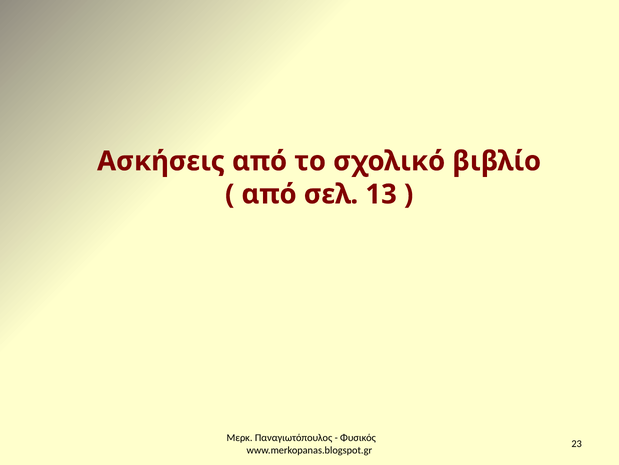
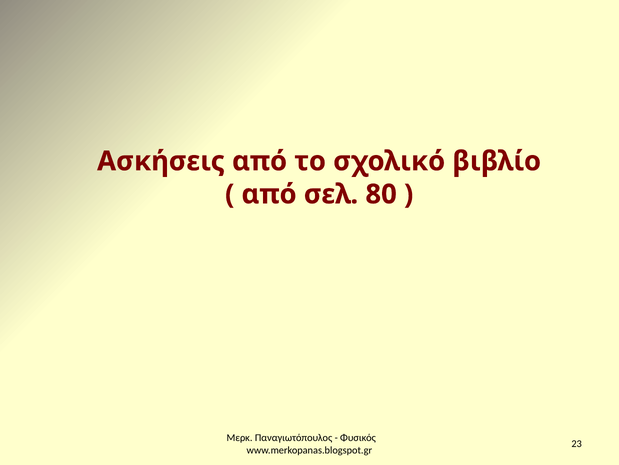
13: 13 -> 80 (381, 194)
